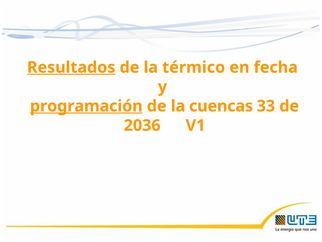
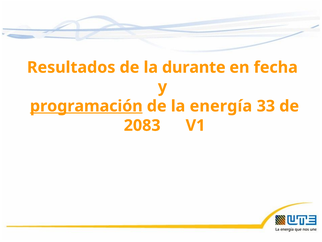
Resultados underline: present -> none (71, 67)
térmico: térmico -> durante (194, 67)
cuencas: cuencas -> energía (221, 106)
2036: 2036 -> 2083 (142, 125)
